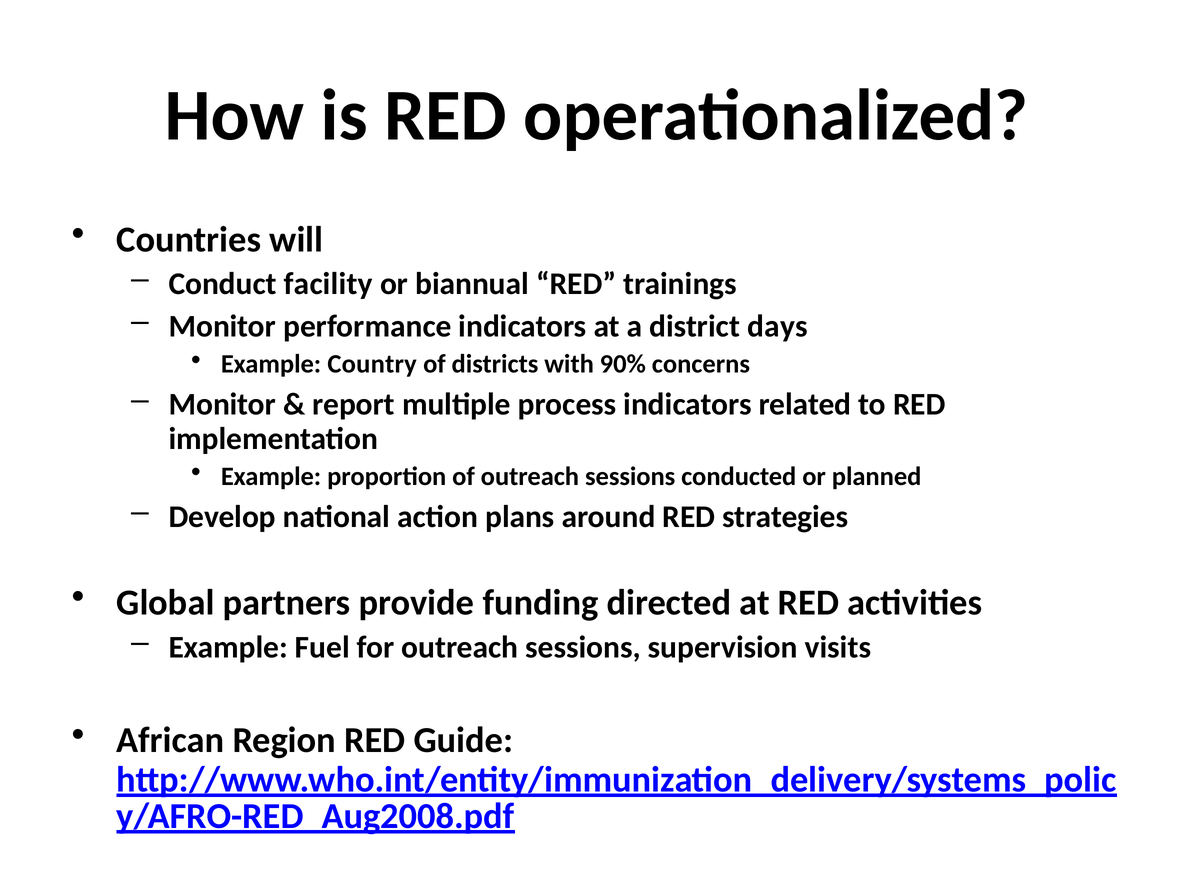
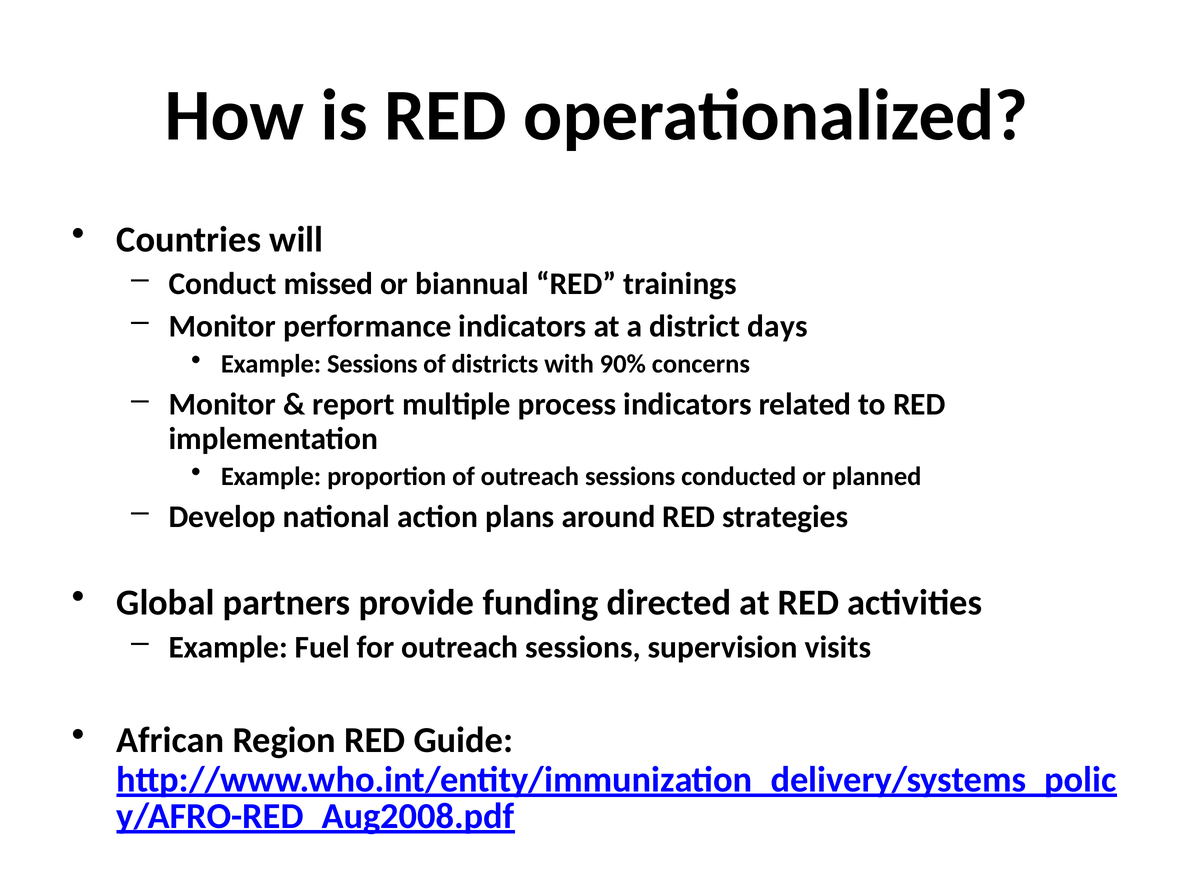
facility: facility -> missed (329, 284)
Example Country: Country -> Sessions (372, 364)
